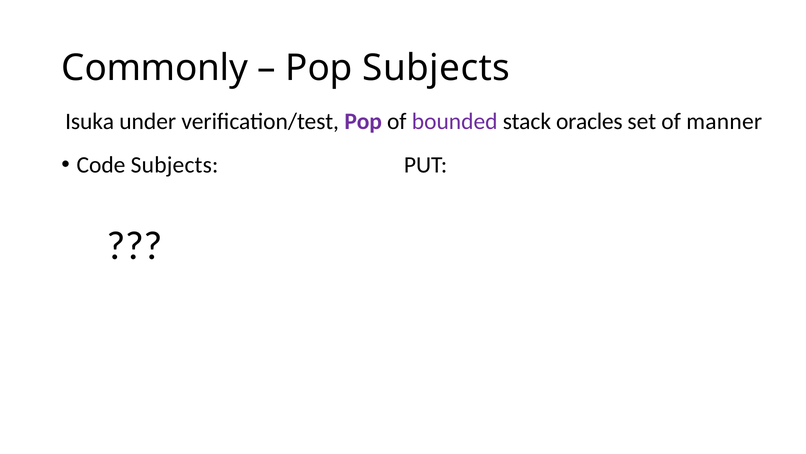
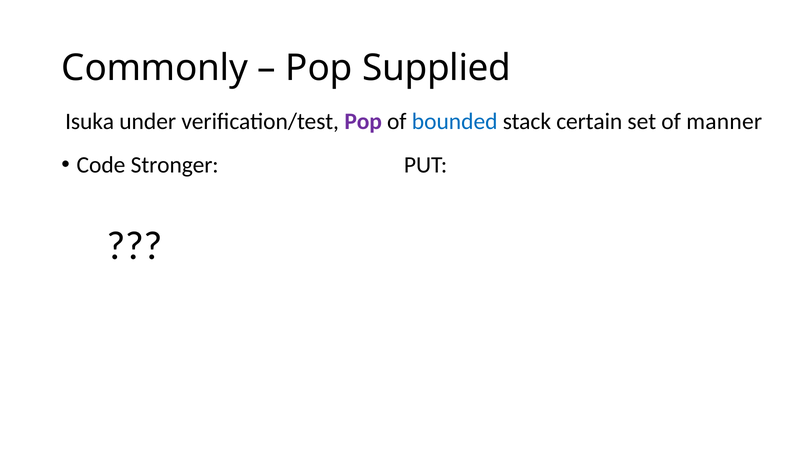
Pop Subjects: Subjects -> Supplied (437, 68)
bounded colour: purple -> blue (455, 121)
oracles: oracles -> certain (589, 121)
Code Subjects: Subjects -> Stronger (175, 165)
